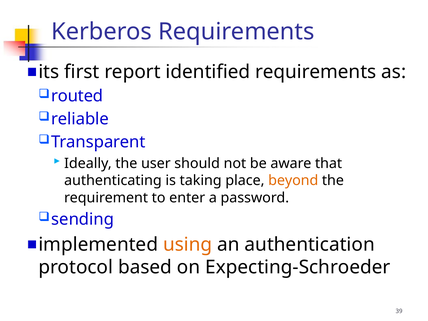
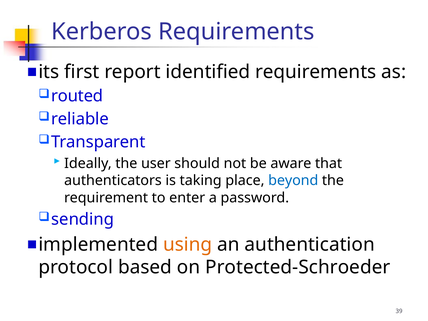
authenticating: authenticating -> authenticators (113, 181)
beyond colour: orange -> blue (293, 181)
Expecting-Schroeder: Expecting-Schroeder -> Protected-Schroeder (298, 267)
